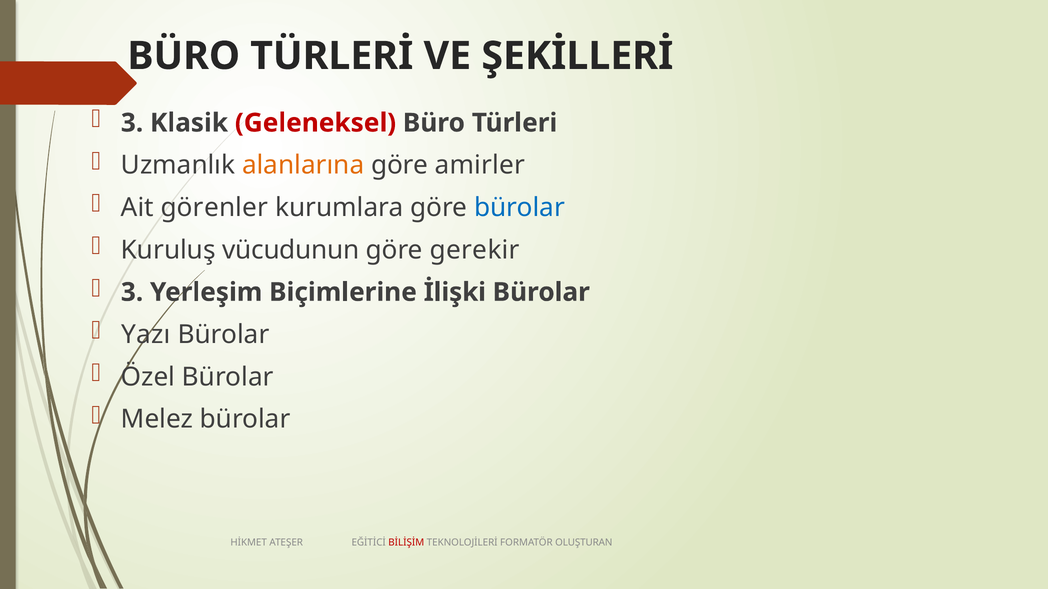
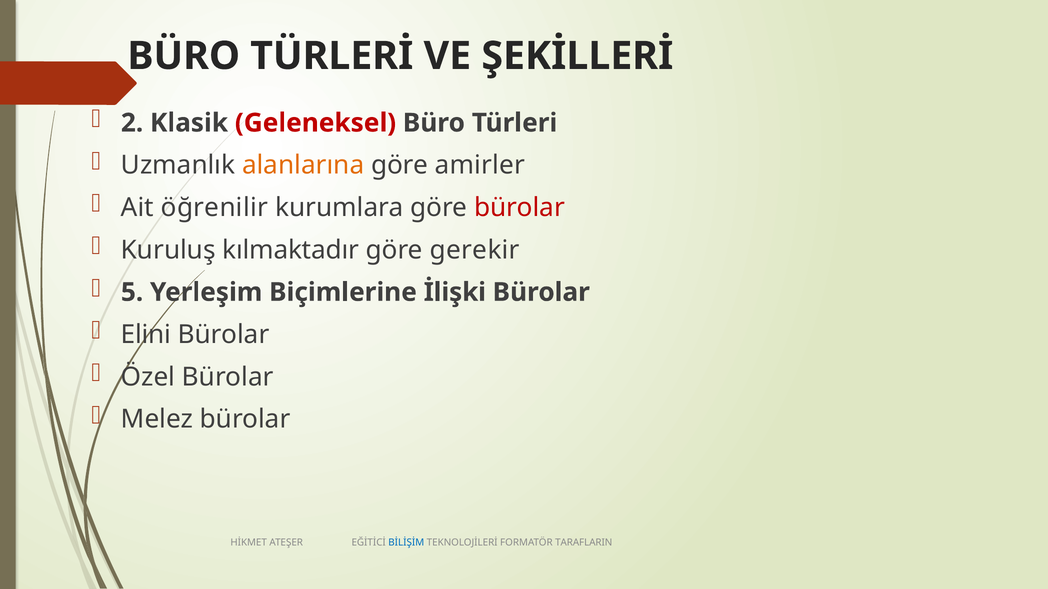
3: 3 -> 2 (132, 123)
görenler: görenler -> öğrenilir (214, 208)
bürolar colour: blue -> red (519, 208)
vücudunun: vücudunun -> kılmaktadır (291, 250)
3: 3 -> 5 (132, 292)
Yazı: Yazı -> Elini (146, 335)
BİLİŞİM colour: red -> blue (406, 543)
OLUŞTURAN: OLUŞTURAN -> TARAFLARIN (584, 543)
